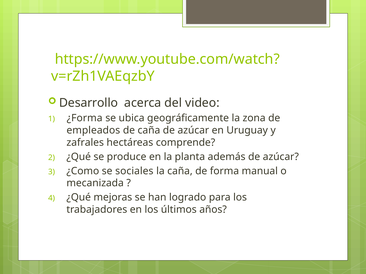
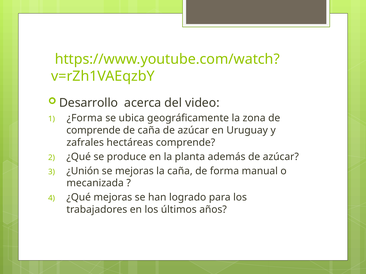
empleados: empleados -> comprende (93, 131)
¿Como: ¿Como -> ¿Unión (83, 171)
se sociales: sociales -> mejoras (134, 171)
